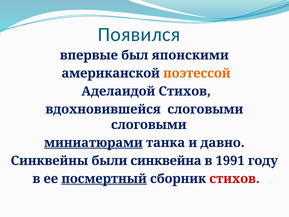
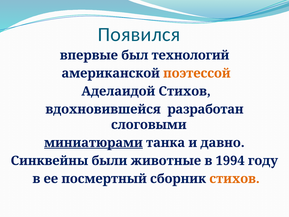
японскими: японскими -> технологий (190, 55)
вдохновившейся слоговыми: слоговыми -> разработан (205, 109)
синквейна: синквейна -> животные (166, 161)
1991: 1991 -> 1994 (230, 161)
посмертный underline: present -> none (104, 179)
стихов colour: red -> orange (235, 179)
